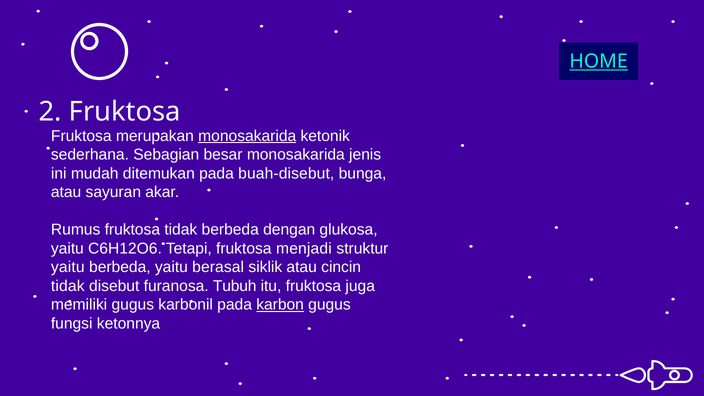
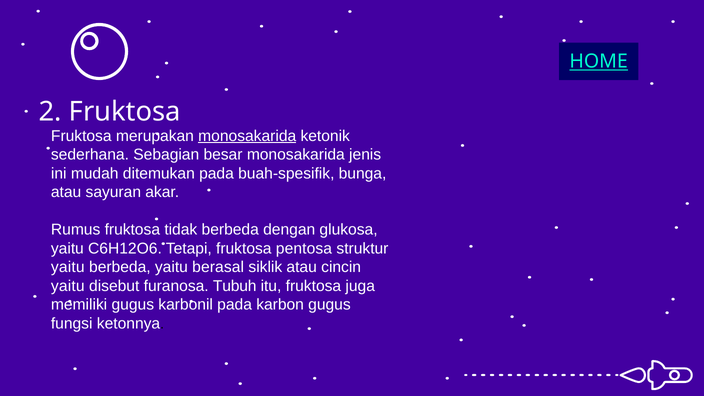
buah-disebut: buah-disebut -> buah-spesifik (286, 173)
menjadi: menjadi -> pentosa (304, 248)
tidak: tidak -> yaitu (68, 286)
karbon underline: present -> none (280, 305)
